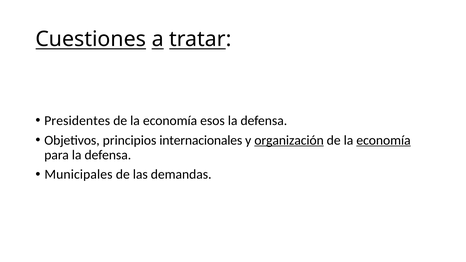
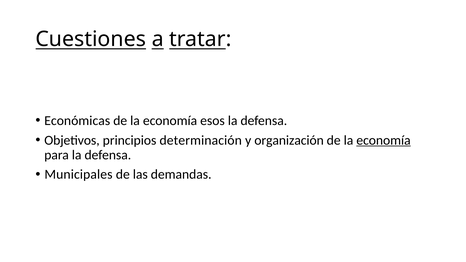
Presidentes: Presidentes -> Económicas (77, 121)
internacionales: internacionales -> determinación (201, 140)
organización underline: present -> none (289, 140)
